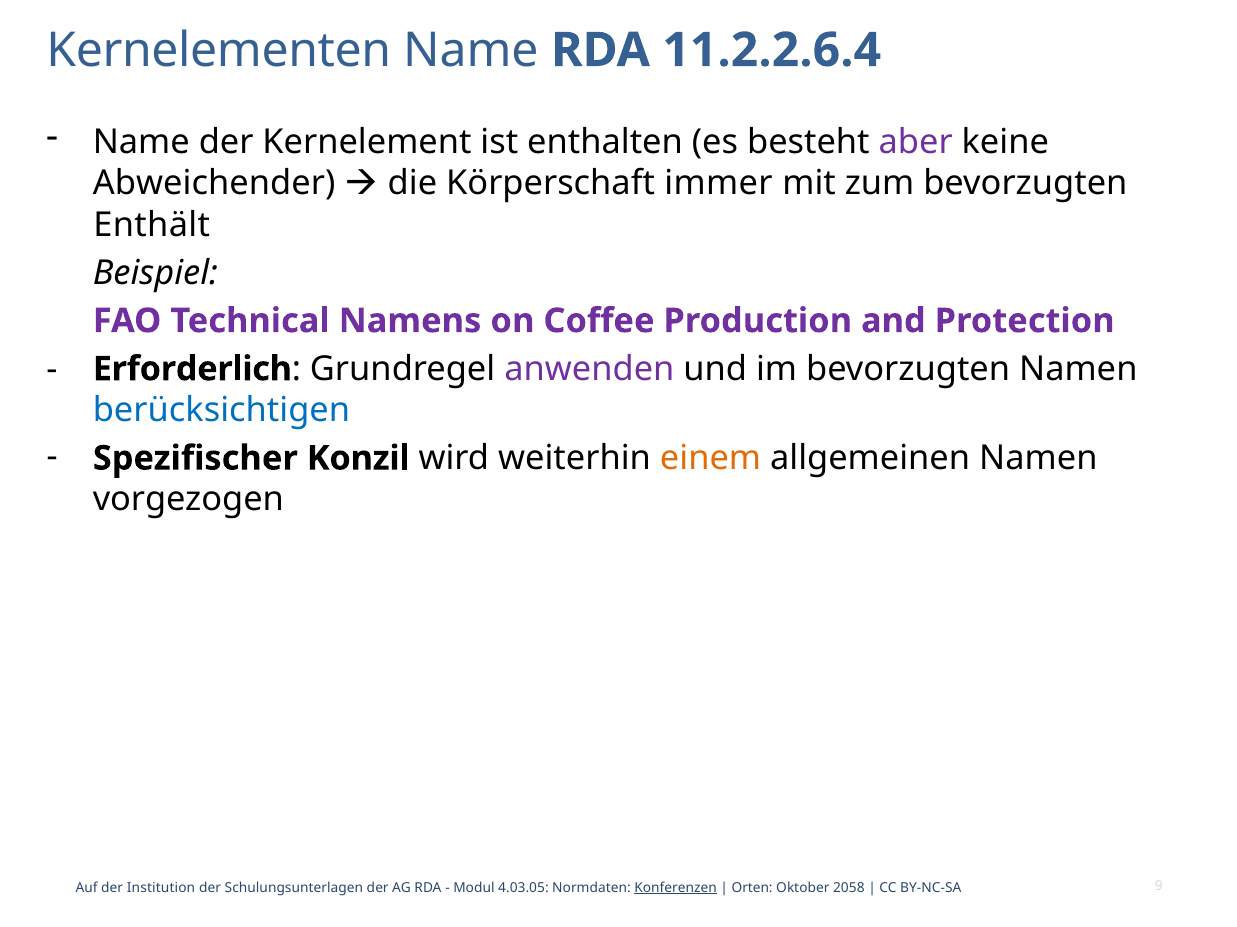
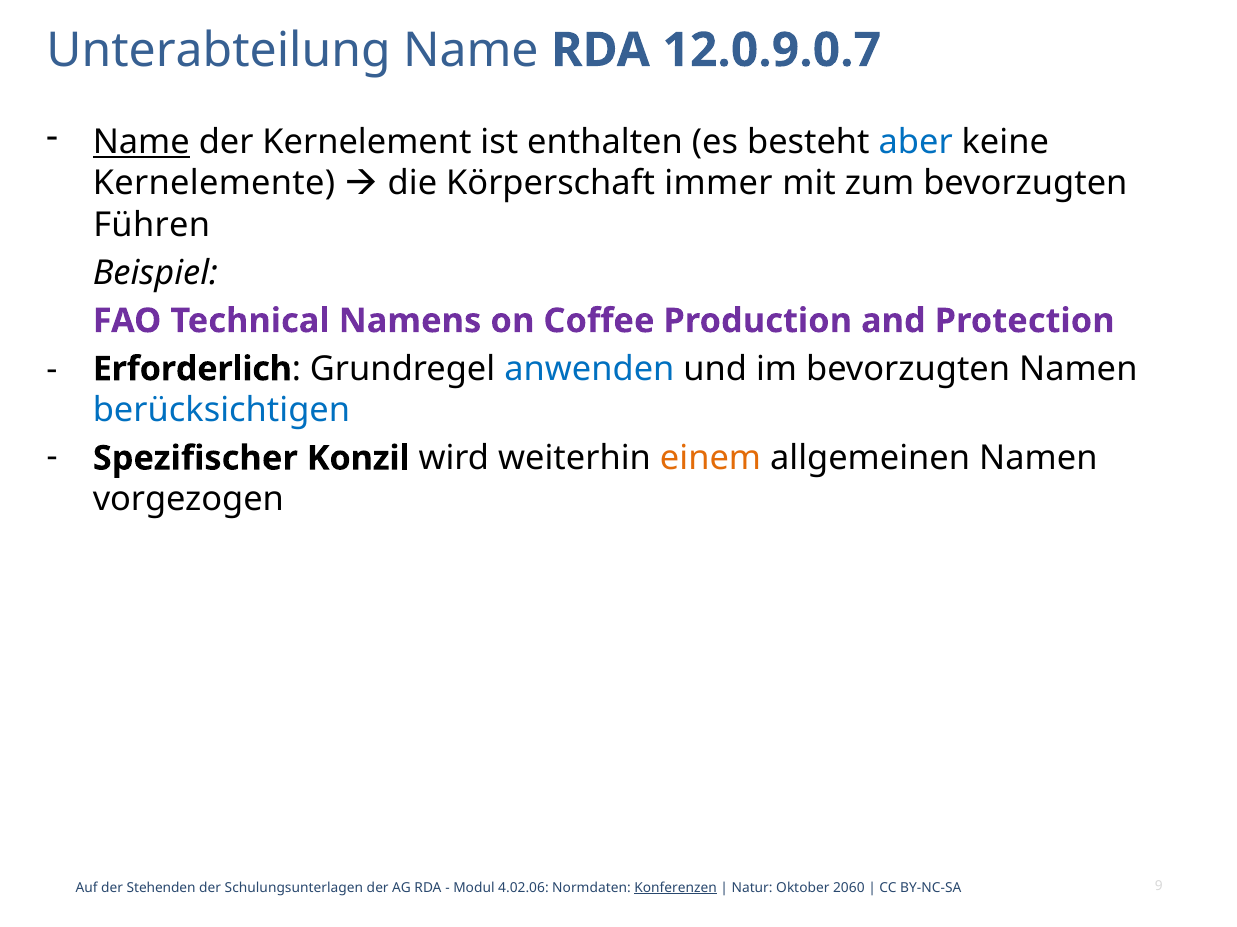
Kernelementen: Kernelementen -> Unterabteilung (219, 50)
11.2.2.6.4: 11.2.2.6.4 -> 12.0.9.0.7 (772, 50)
Name underline: none -> present (141, 142)
aber colour: purple -> blue (916, 142)
Abweichender: Abweichender -> Kernelemente (214, 184)
Enthält: Enthält -> Führen (152, 225)
anwenden colour: purple -> blue (589, 369)
Institution: Institution -> Stehenden (161, 888)
4.03.05: 4.03.05 -> 4.02.06 (523, 888)
Orten: Orten -> Natur (752, 888)
2058: 2058 -> 2060 (849, 888)
